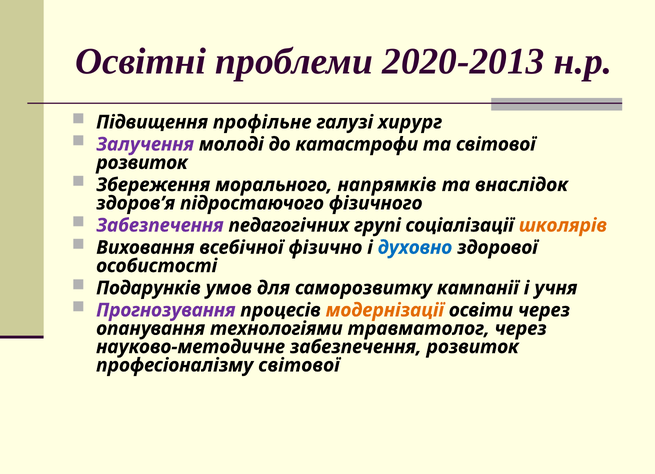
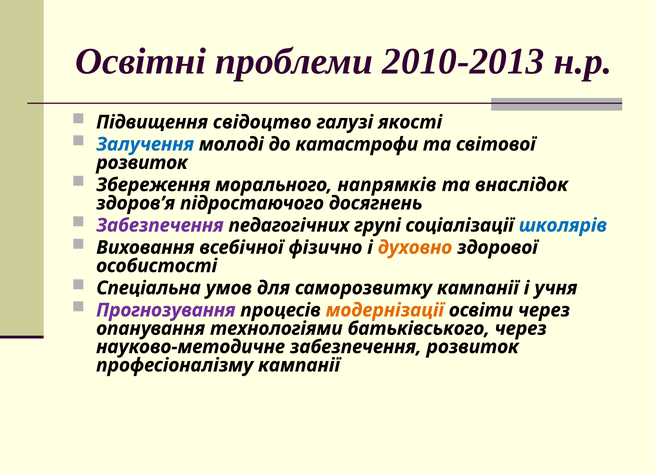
2020-2013: 2020-2013 -> 2010-2013 (463, 61)
профільне: профільне -> свідоцтво (262, 122)
хирург: хирург -> якості (410, 122)
Залучення colour: purple -> blue (145, 144)
фізичного: фізичного -> досягнень (376, 203)
школярів colour: orange -> blue (563, 225)
духовно colour: blue -> orange (415, 248)
Подарунків: Подарунків -> Спеціальна (148, 288)
травматолог: травматолог -> батьківського (419, 329)
професіоналізму світової: світової -> кампанії (299, 365)
